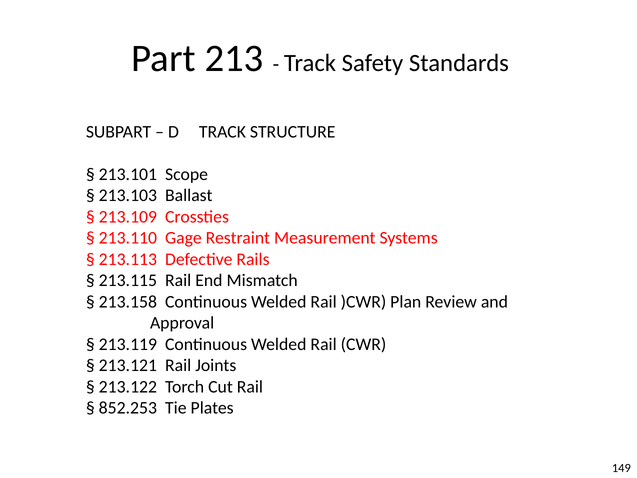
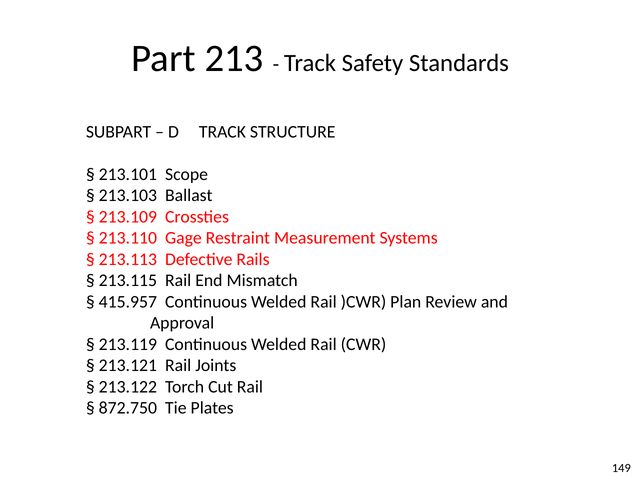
213.158: 213.158 -> 415.957 (128, 302)
852.253: 852.253 -> 872.750 (128, 408)
